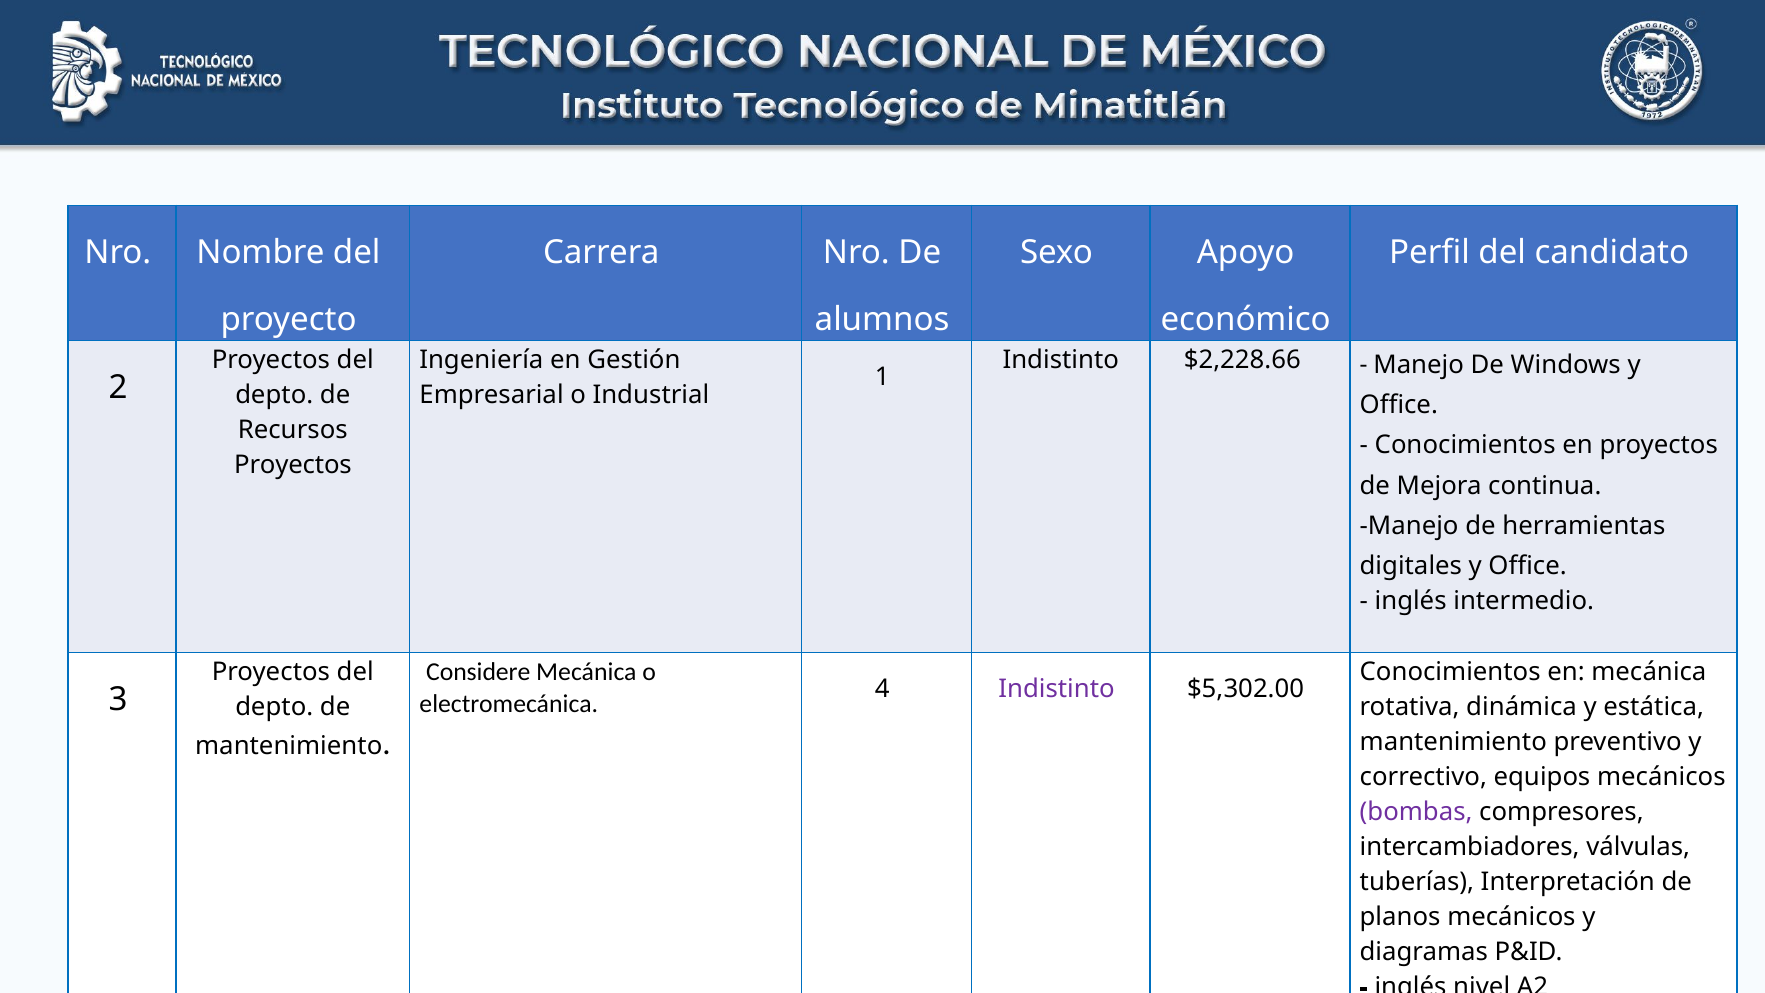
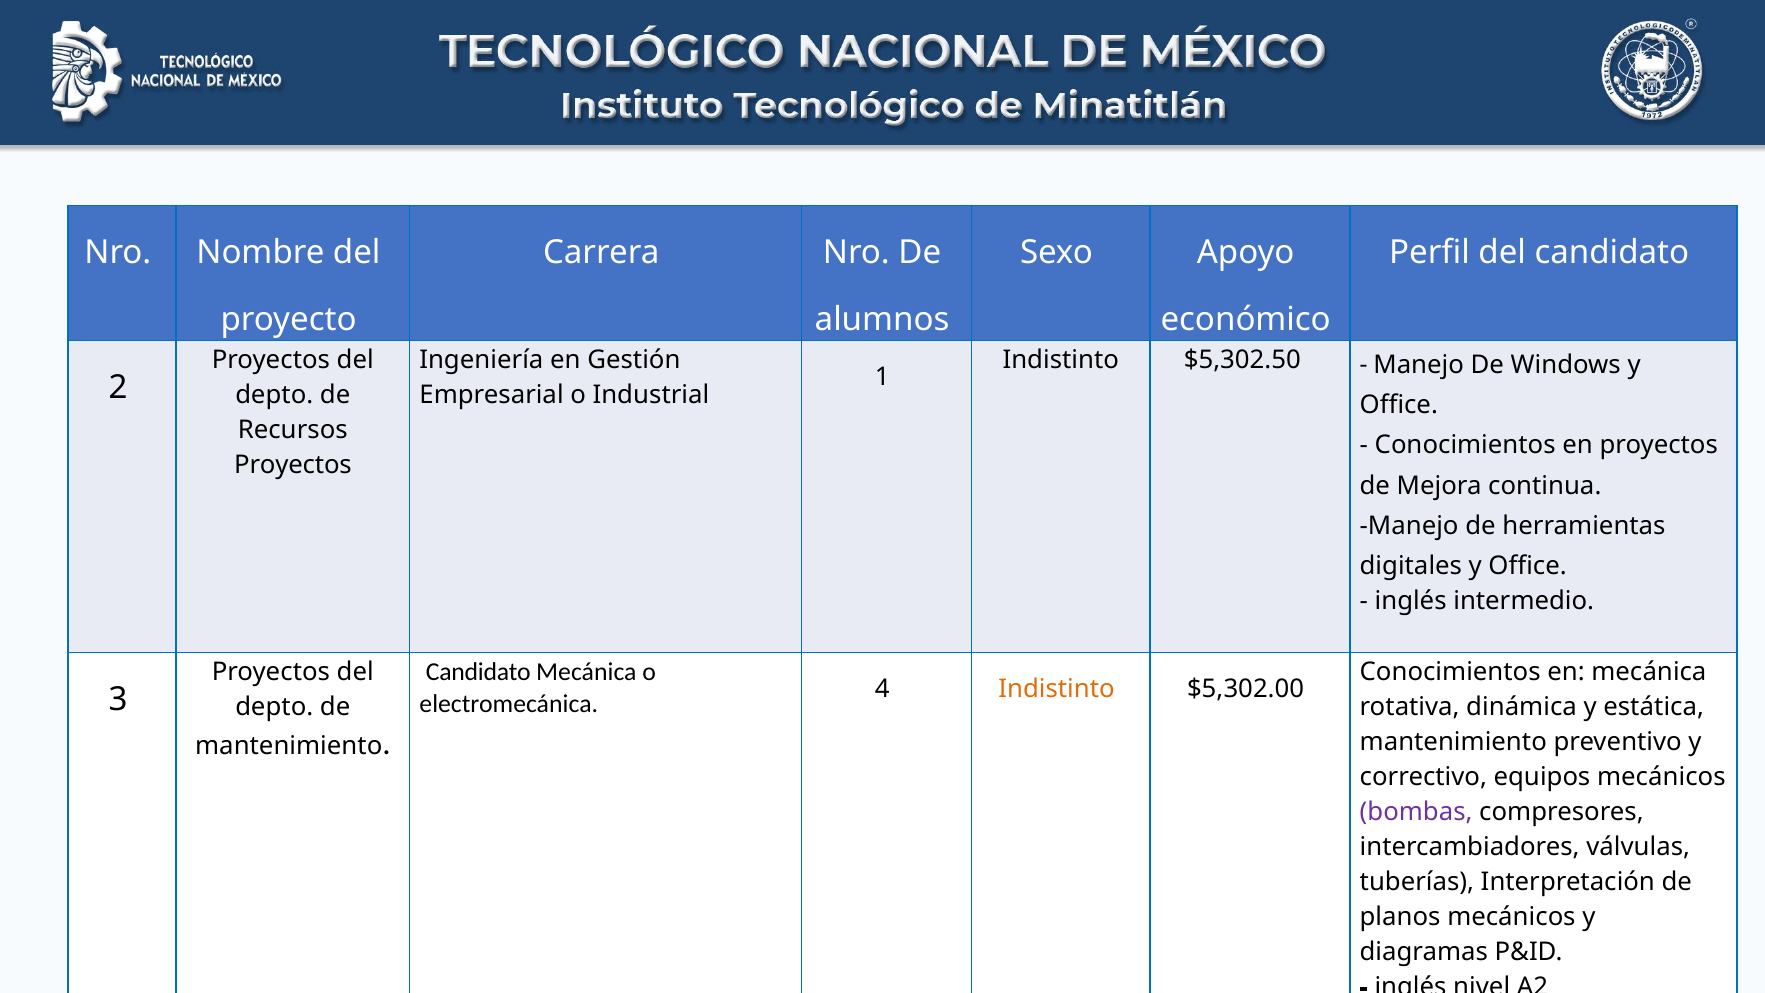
$2,228.66: $2,228.66 -> $5,302.50 (1242, 360)
Considere: Considere -> Candidato (478, 672)
Indistinto colour: purple -> orange (1057, 689)
